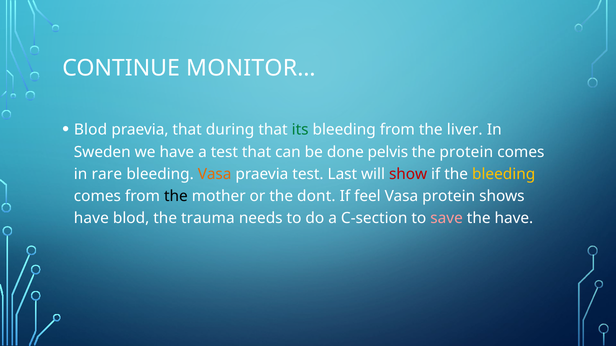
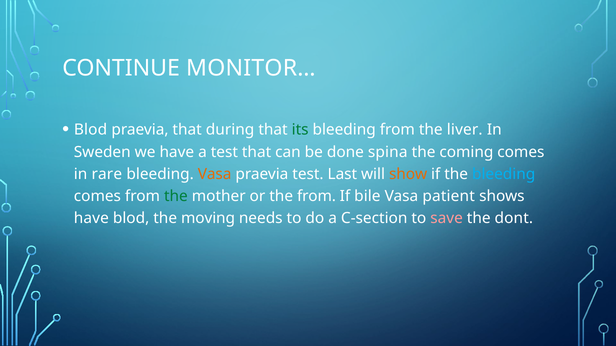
pelvis: pelvis -> spina (388, 152)
the protein: protein -> coming (466, 152)
show colour: red -> orange (408, 174)
bleeding colour: yellow -> light blue (504, 174)
the colour: black -> green (176, 197)
the dont: dont -> from (316, 197)
feel: feel -> bile (367, 197)
Vasa protein: protein -> patient (449, 197)
trauma: trauma -> moving (208, 219)
the have: have -> dont (514, 219)
